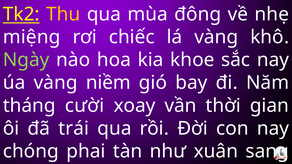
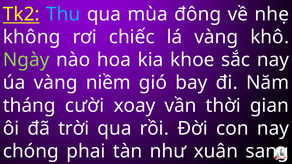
Thu colour: yellow -> light blue (63, 14)
miệng: miệng -> không (32, 37)
trái: trái -> trời (74, 129)
